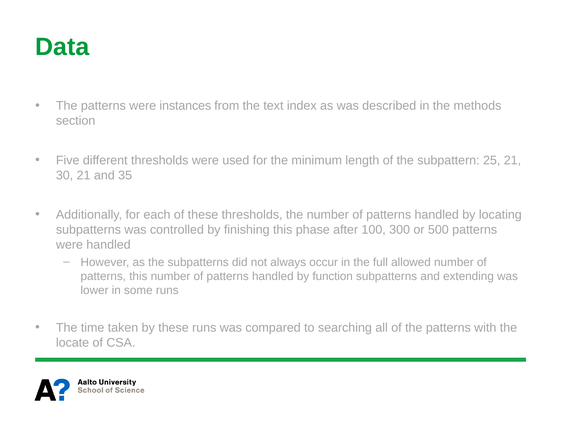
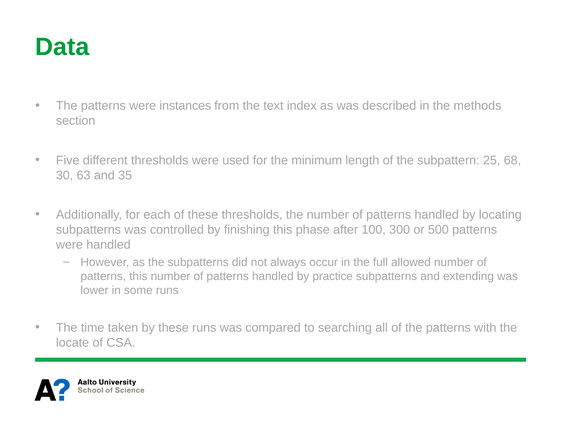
25 21: 21 -> 68 (512, 160)
30 21: 21 -> 63 (84, 175)
function: function -> practice (333, 276)
